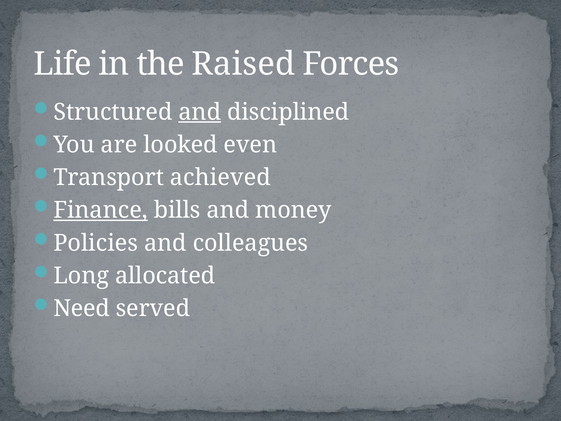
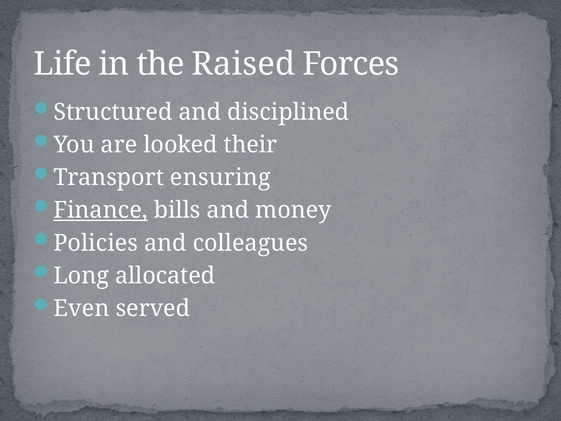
and underline: present -> none (200, 112)
even: even -> their (250, 145)
achieved: achieved -> ensuring (220, 177)
Need: Need -> Even (81, 308)
